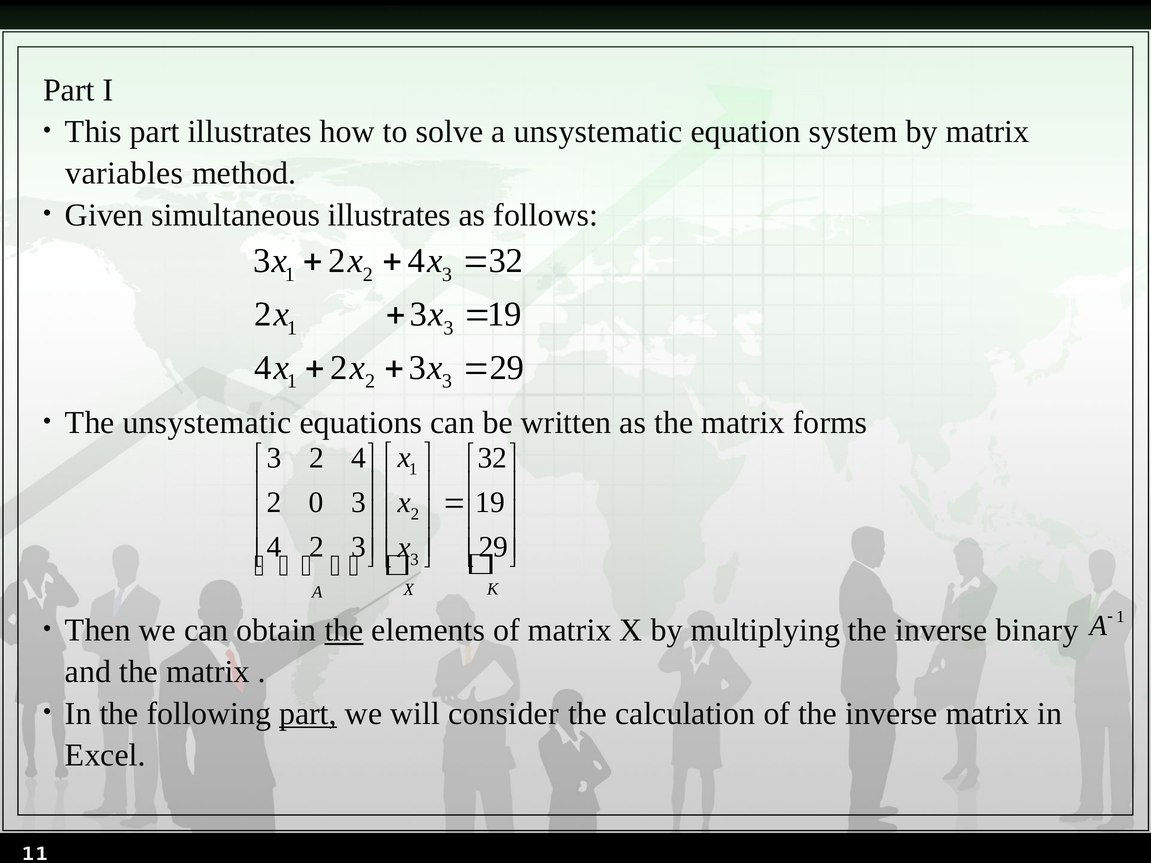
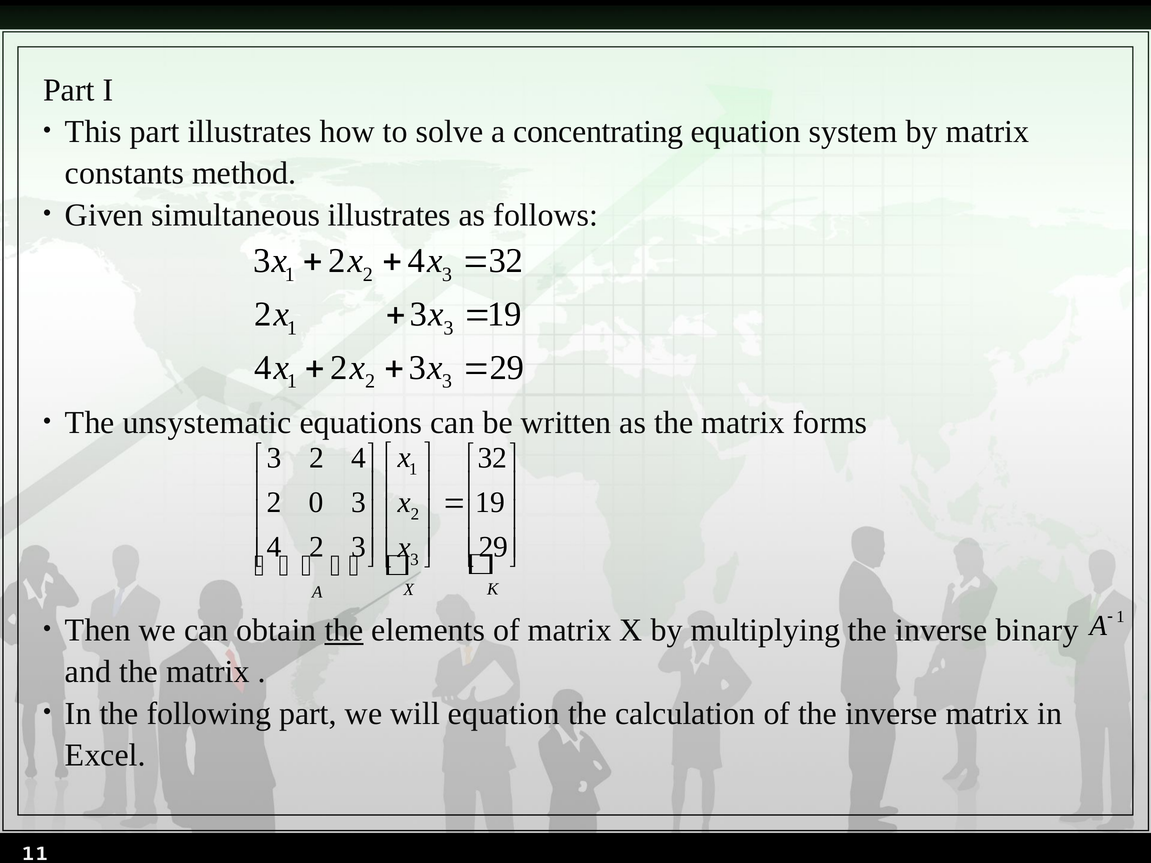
a unsystematic: unsystematic -> concentrating (598, 132)
variables: variables -> constants (125, 173)
part underline: present -> none (308, 714)
will consider: consider -> equation (504, 714)
